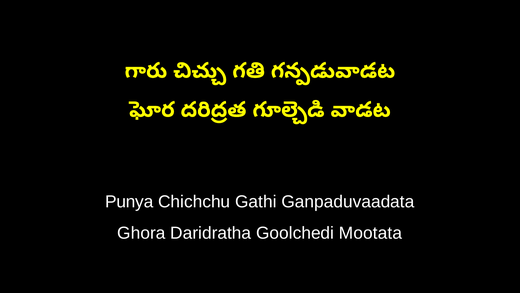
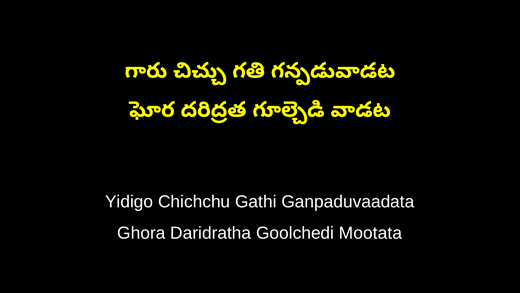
Punya: Punya -> Yidigo (129, 201)
